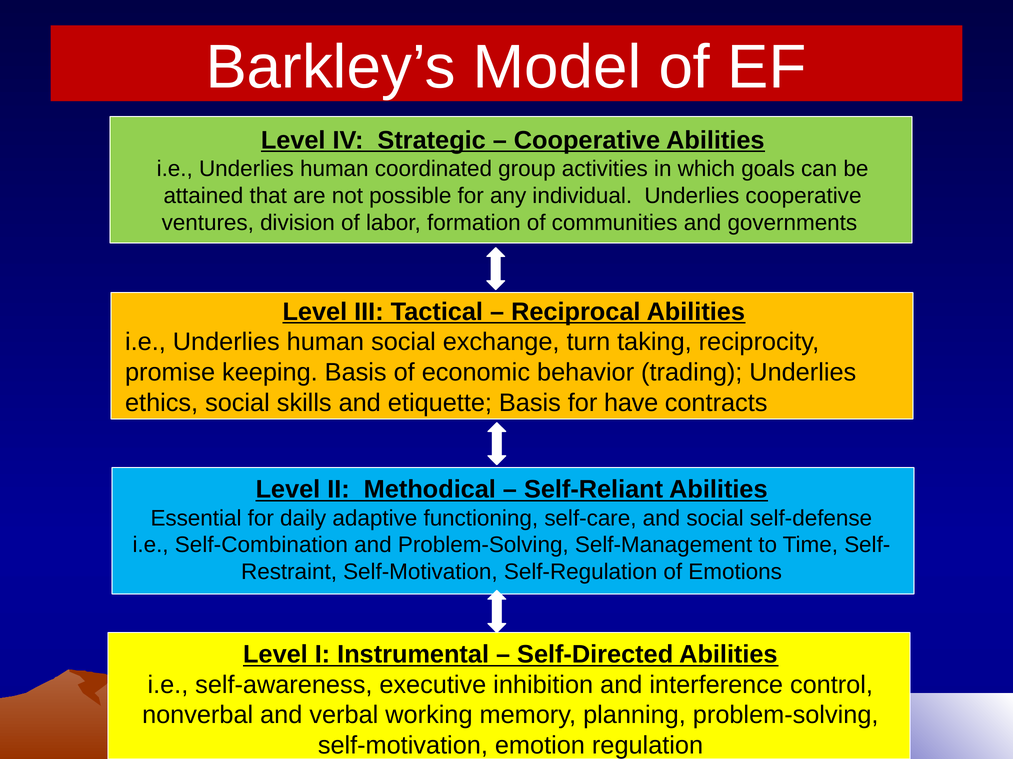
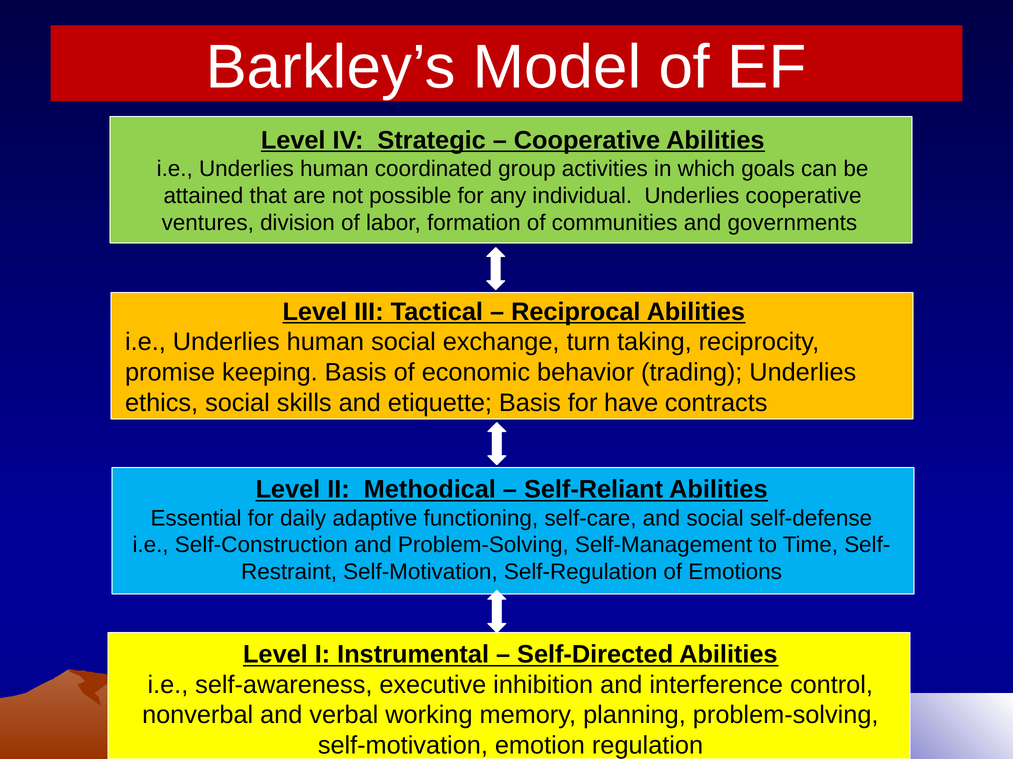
Self-Combination: Self-Combination -> Self-Construction (261, 546)
